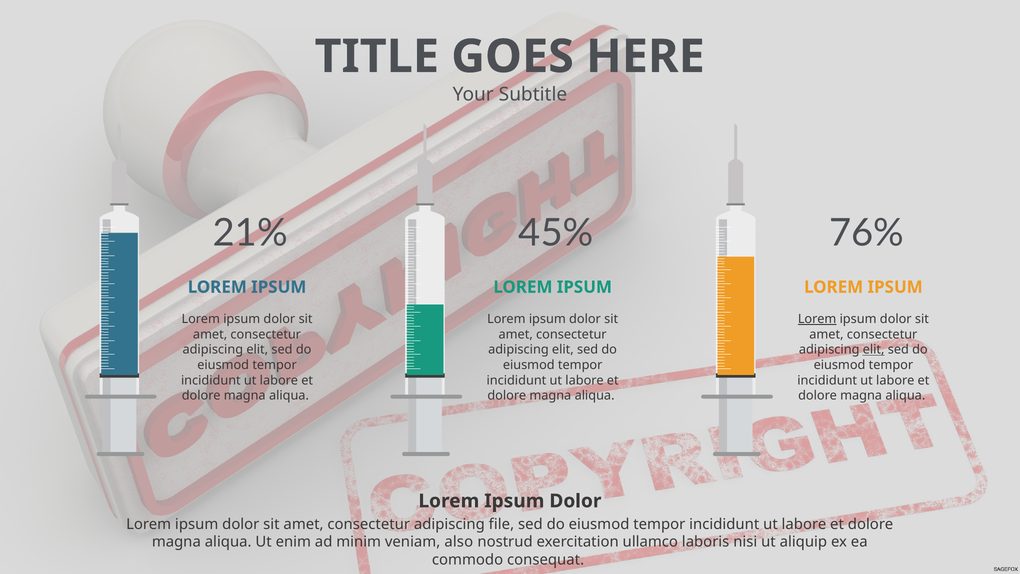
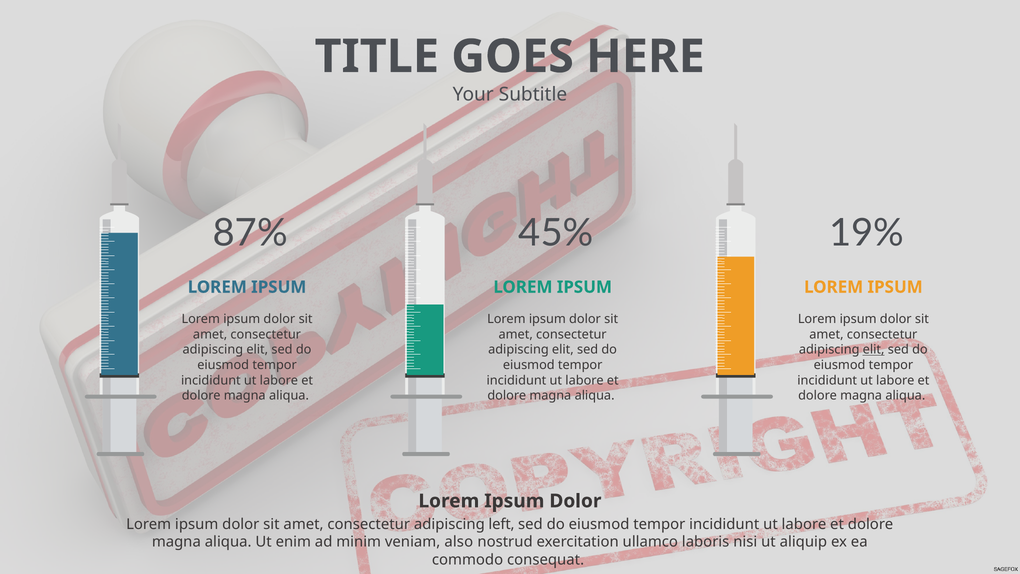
21%: 21% -> 87% (250, 233)
76%: 76% -> 19% (867, 233)
Lorem underline: present -> none (817, 319)
file: file -> left (502, 524)
